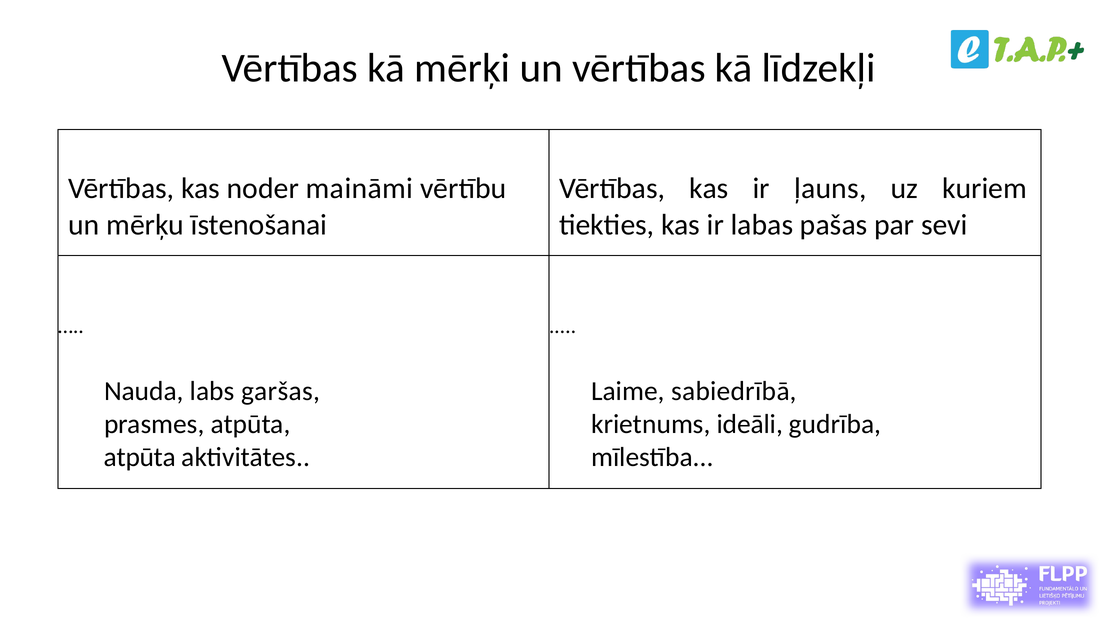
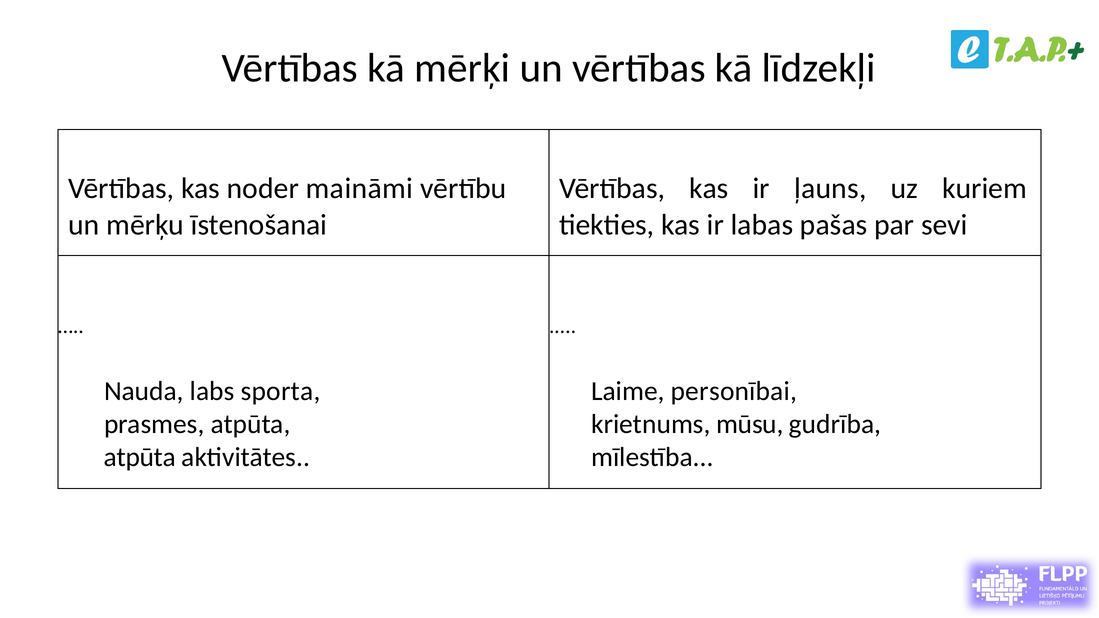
garšas: garšas -> sporta (281, 391)
sabiedrībā: sabiedrībā -> personībai (734, 391)
ideāli: ideāli -> mūsu (750, 424)
